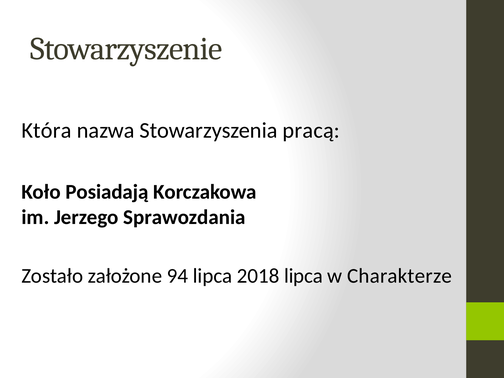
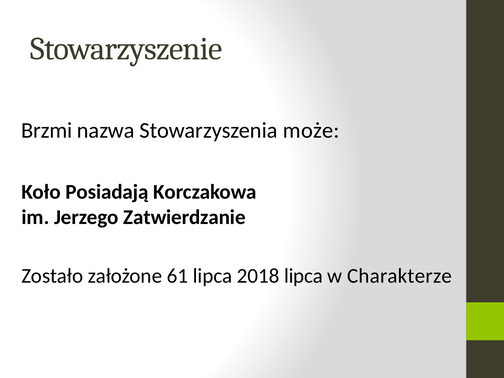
Która: Która -> Brzmi (47, 130)
pracą: pracą -> może (311, 130)
Sprawozdania: Sprawozdania -> Zatwierdzanie (184, 217)
94: 94 -> 61 (177, 276)
